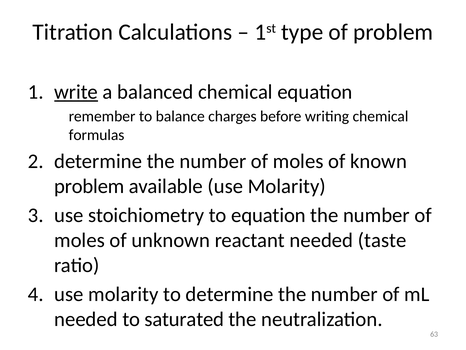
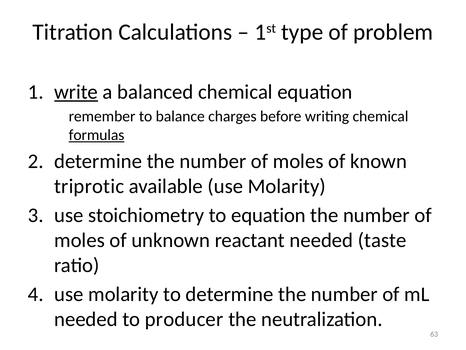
formulas underline: none -> present (97, 135)
problem: problem -> triprotic (89, 186)
saturated: saturated -> producer (184, 319)
